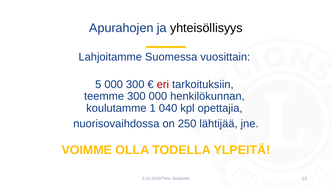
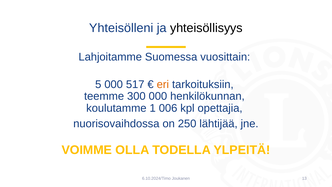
Apurahojen: Apurahojen -> Yhteisölleni (121, 28)
000 300: 300 -> 517 (135, 84)
eri colour: red -> orange (163, 84)
040: 040 -> 006 (168, 108)
